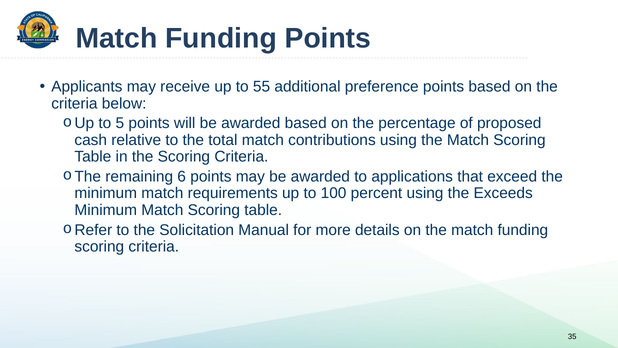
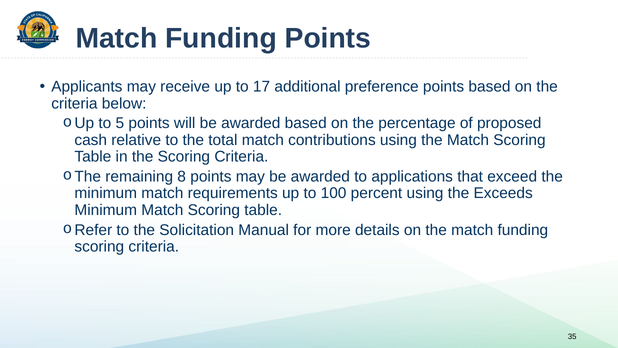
55: 55 -> 17 (262, 87)
6: 6 -> 8 (182, 176)
